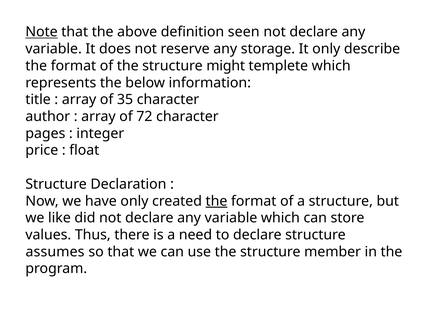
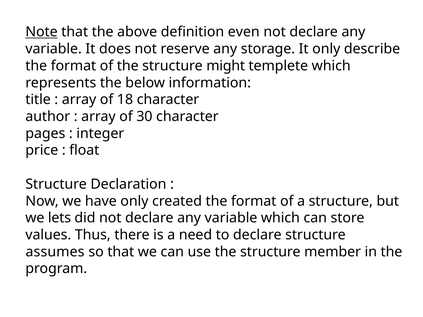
seen: seen -> even (244, 32)
35: 35 -> 18 (125, 100)
72: 72 -> 30 (144, 117)
the underline: present -> none (216, 201)
like: like -> lets (60, 218)
